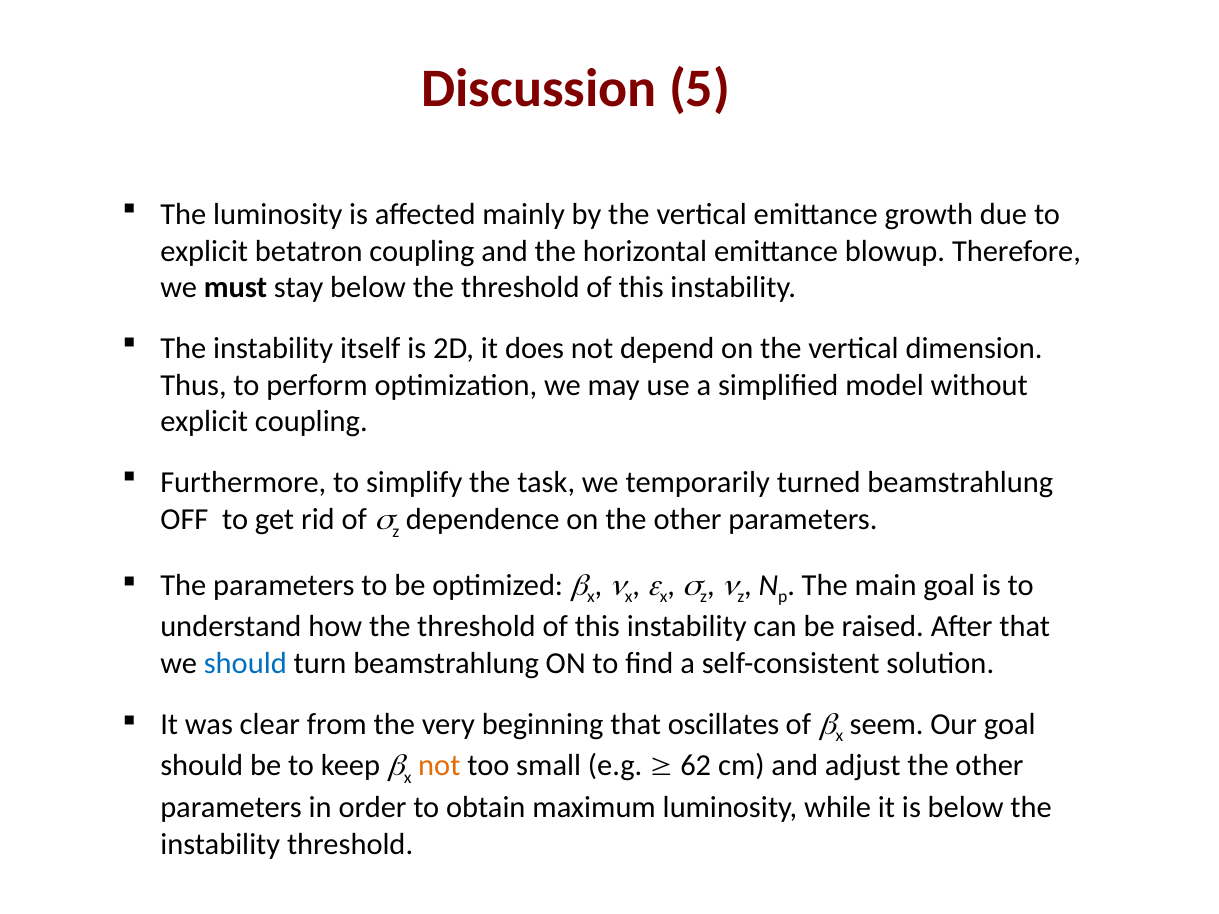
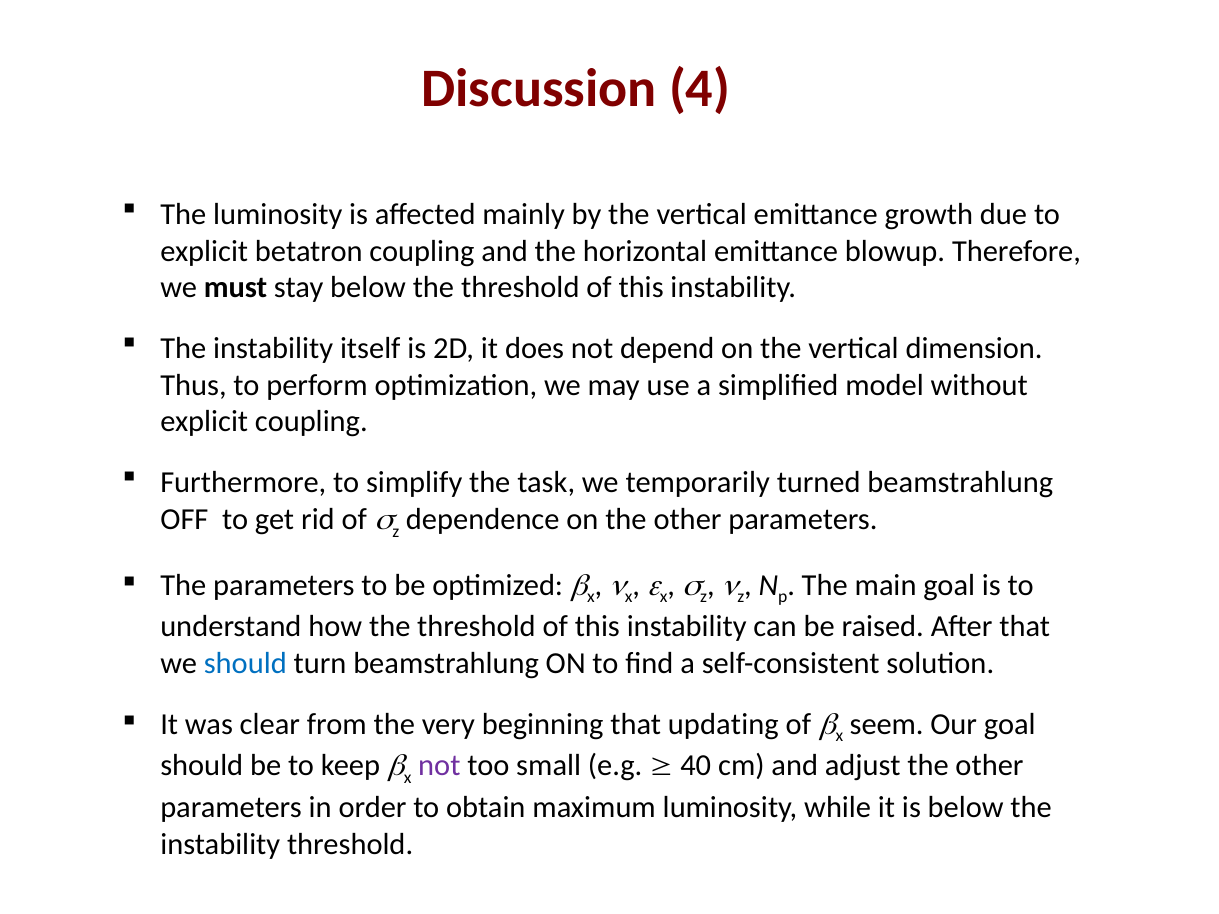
5: 5 -> 4 (700, 89)
oscillates: oscillates -> updating (723, 725)
not colour: orange -> purple (439, 766)
62: 62 -> 40 (696, 766)
